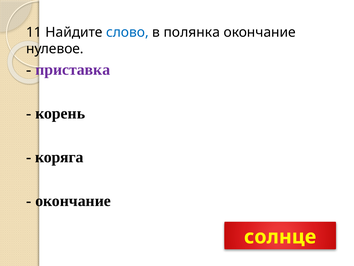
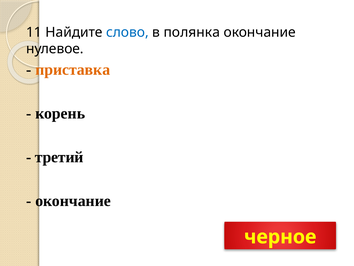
приставка colour: purple -> orange (73, 69)
коряга: коряга -> третий (59, 157)
солнце: солнце -> черное (280, 236)
